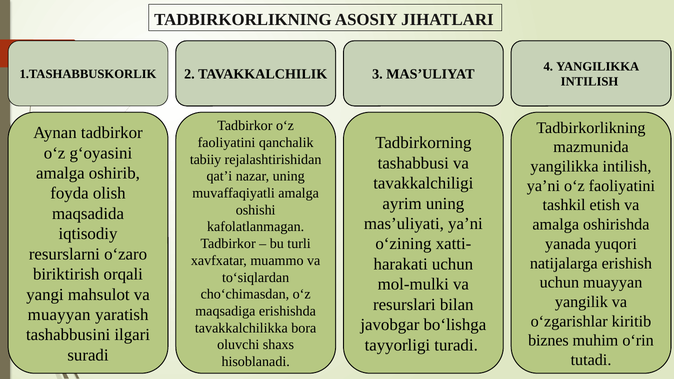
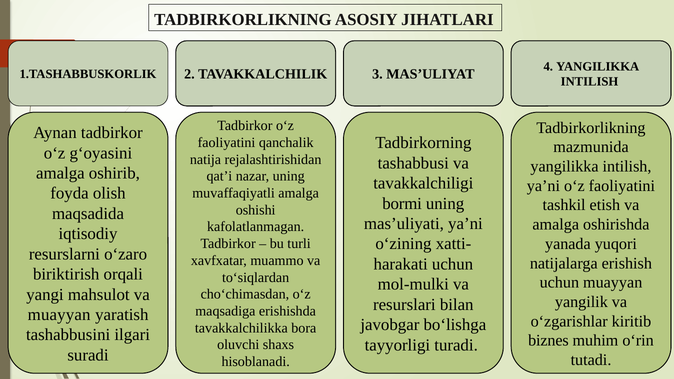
tabiiy: tabiiy -> natija (205, 160)
ayrim: ayrim -> bormi (402, 204)
